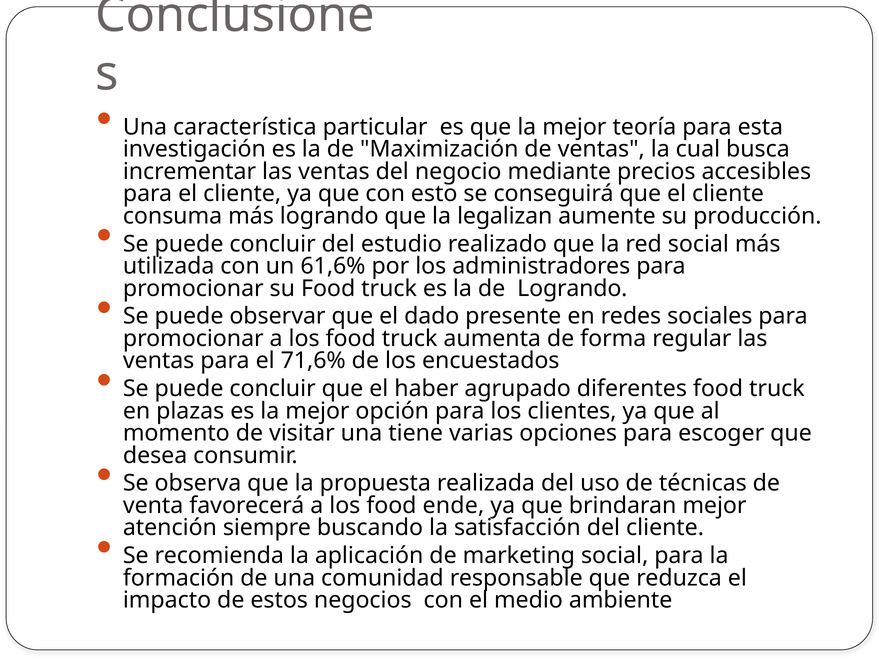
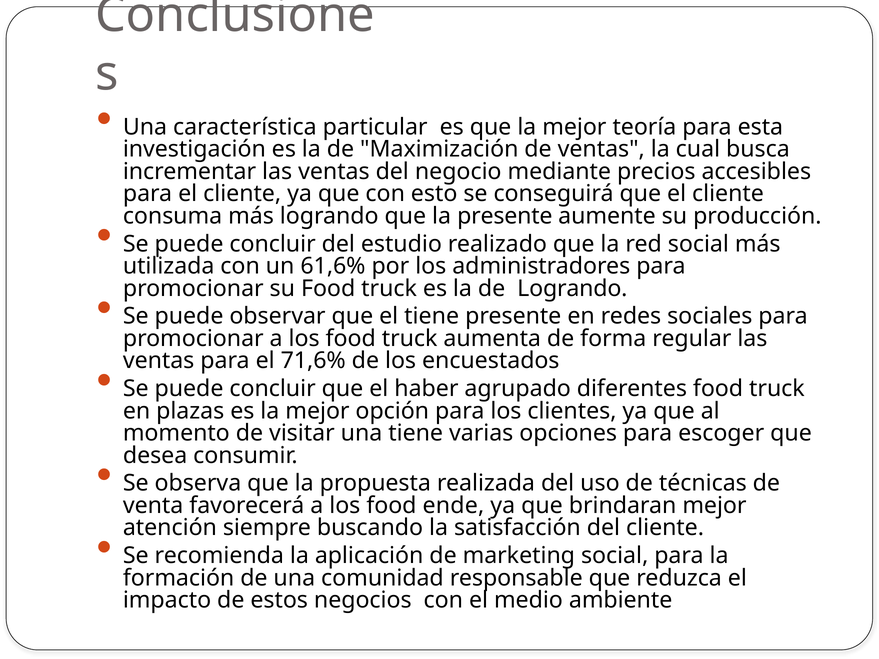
la legalizan: legalizan -> presente (505, 216)
el dado: dado -> tiene (432, 316)
